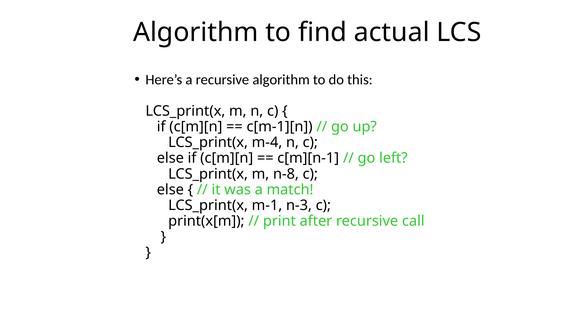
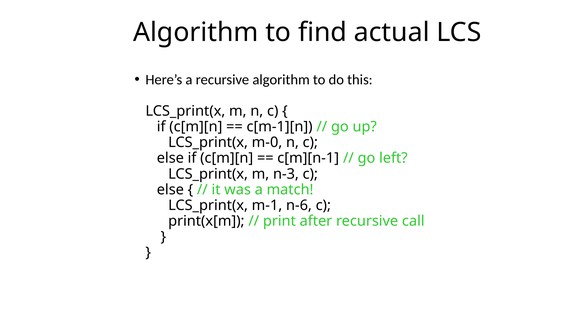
m-4: m-4 -> m-0 (267, 143)
n-8: n-8 -> n-3 (286, 174)
n-3: n-3 -> n-6 (299, 206)
